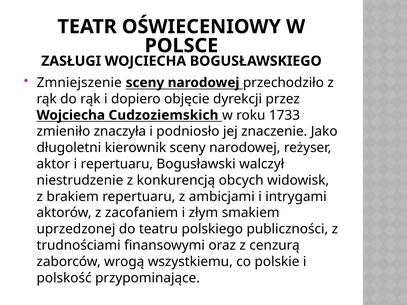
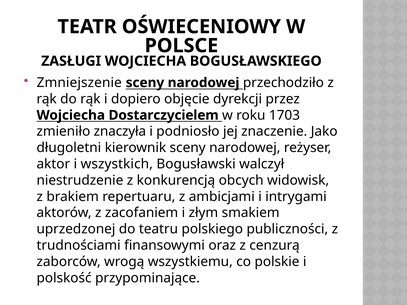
Cudzoziemskich: Cudzoziemskich -> Dostarczycielem (164, 115)
1733: 1733 -> 1703 (284, 115)
i repertuaru: repertuaru -> wszystkich (117, 164)
